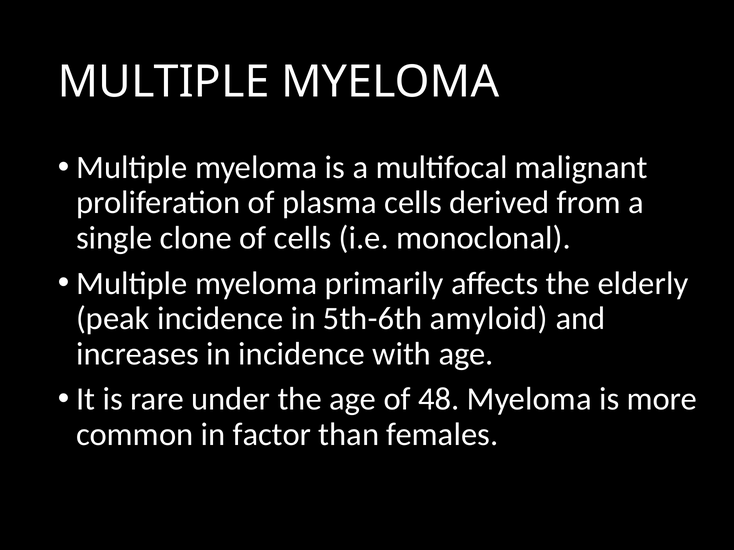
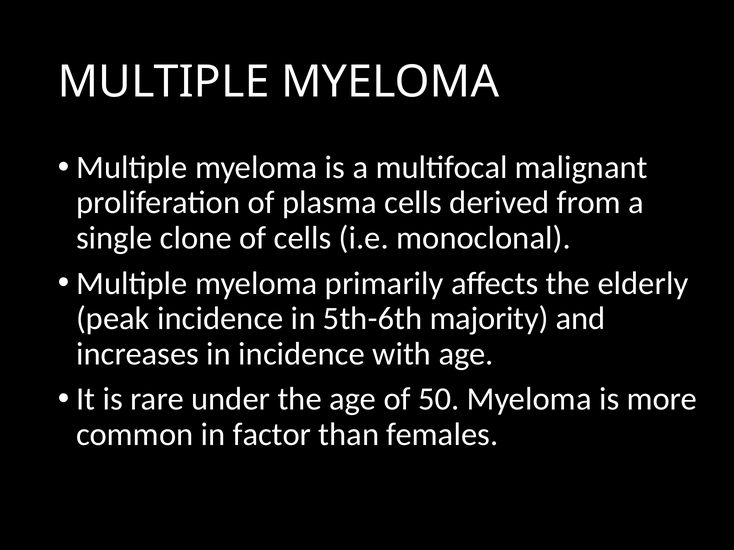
amyloid: amyloid -> majority (489, 319)
48: 48 -> 50 (439, 400)
